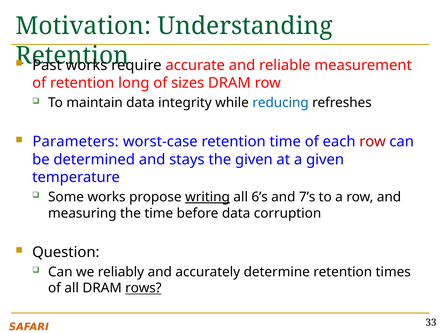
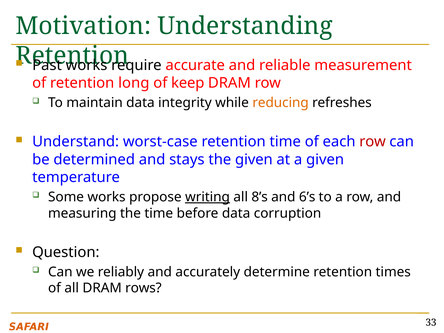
sizes: sizes -> keep (188, 83)
reducing colour: blue -> orange (281, 103)
Parameters: Parameters -> Understand (76, 142)
6’s: 6’s -> 8’s (260, 197)
7’s: 7’s -> 6’s (307, 197)
rows underline: present -> none (143, 288)
